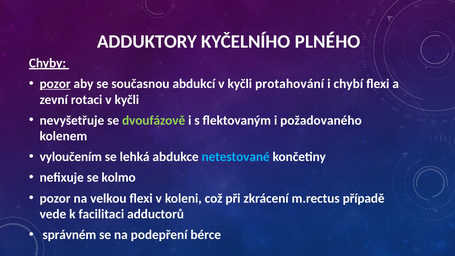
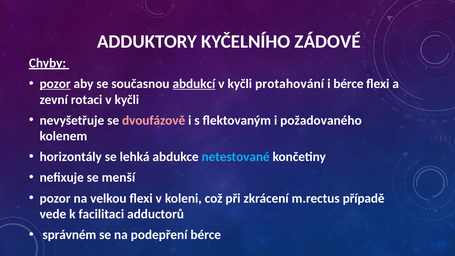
PLNÉHO: PLNÉHO -> ZÁDOVÉ (328, 41)
abdukcí underline: none -> present (194, 84)
i chybí: chybí -> bérce (348, 84)
dvoufázově colour: light green -> pink (154, 120)
vyloučením: vyloučením -> horizontály (71, 157)
kolmo: kolmo -> menší (118, 178)
